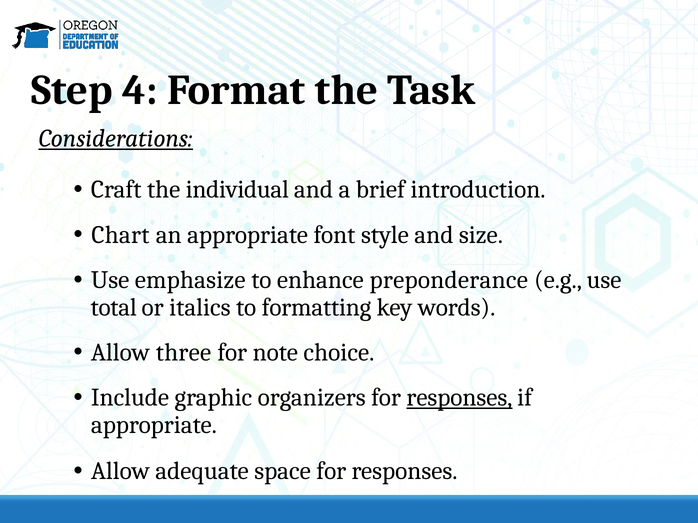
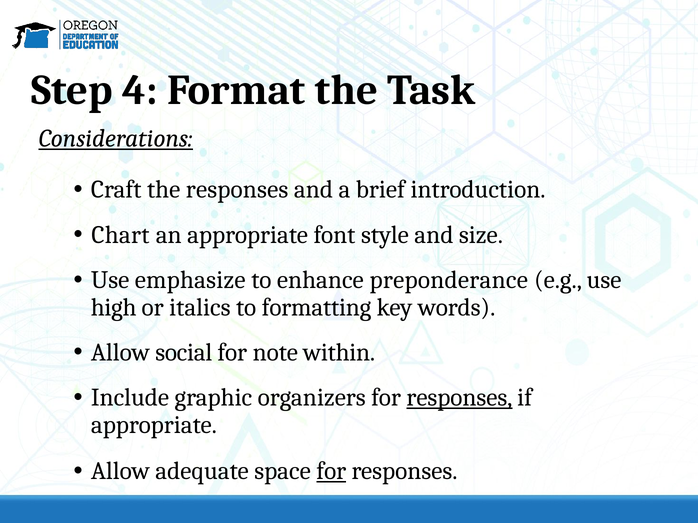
the individual: individual -> responses (237, 190)
total: total -> high (114, 308)
three: three -> social (184, 353)
choice: choice -> within (339, 353)
for underline: none -> present (331, 471)
